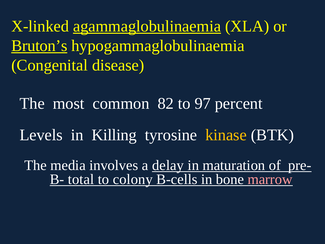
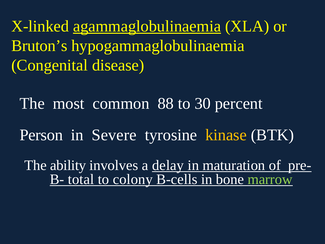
Bruton’s underline: present -> none (39, 46)
82: 82 -> 88 (166, 104)
97: 97 -> 30 (203, 104)
Levels: Levels -> Person (41, 135)
Killing: Killing -> Severe (114, 135)
media: media -> ability (68, 165)
marrow colour: pink -> light green (270, 179)
